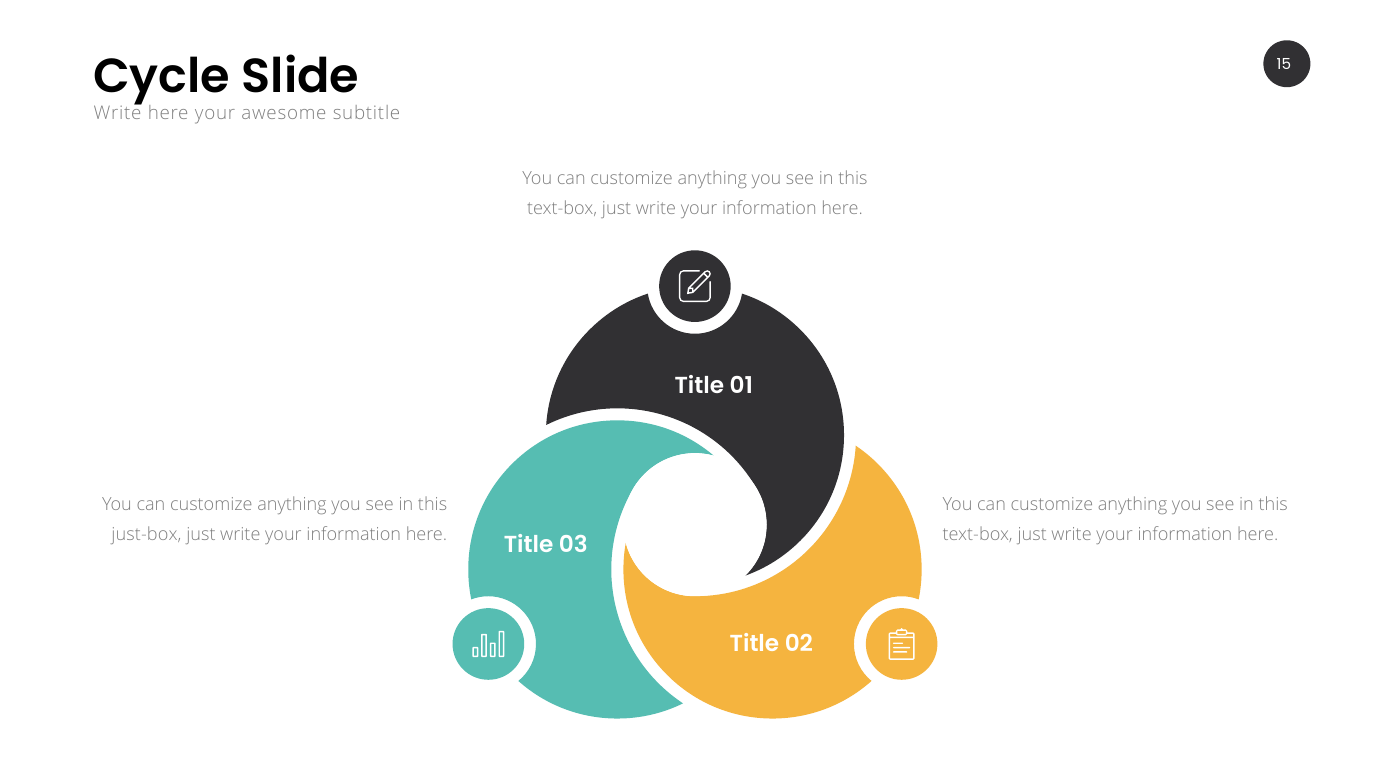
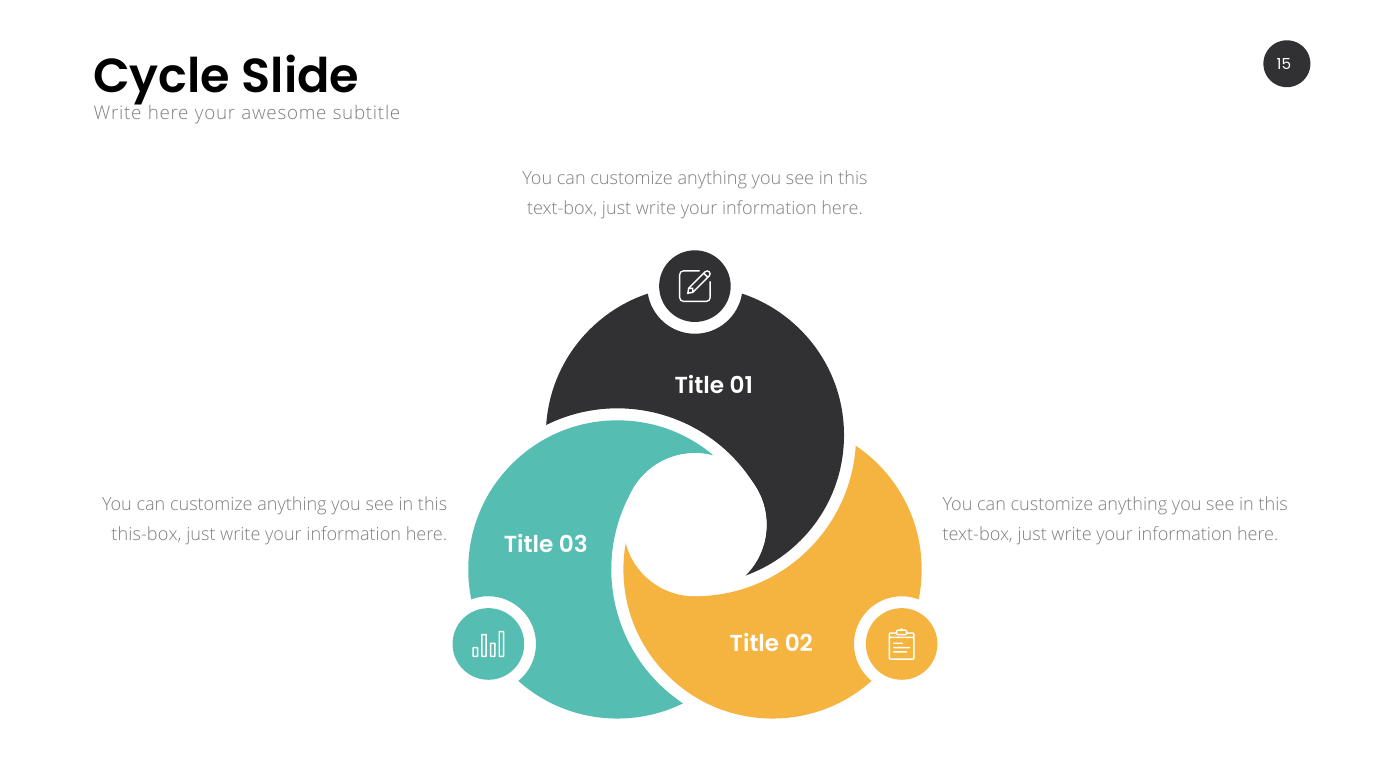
just-box: just-box -> this-box (146, 534)
